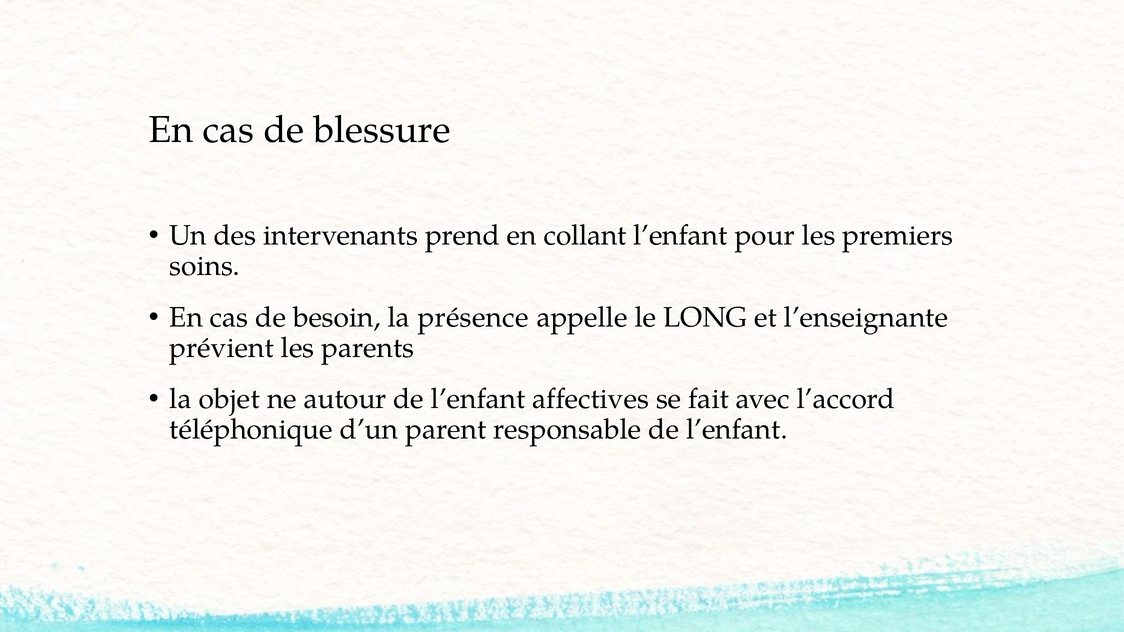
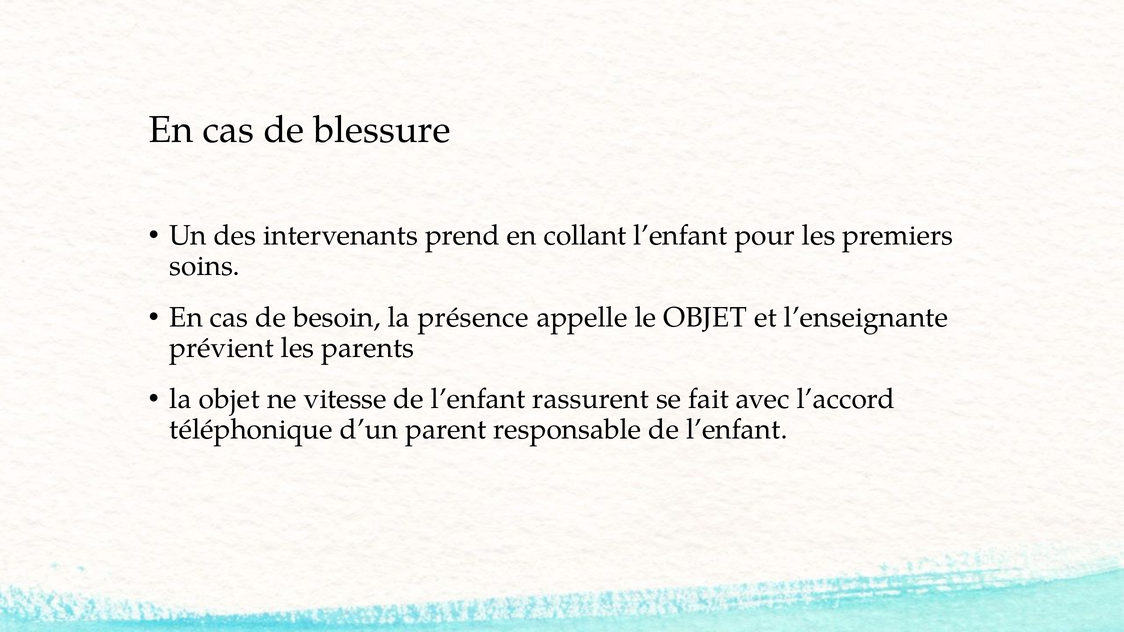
le LONG: LONG -> OBJET (705, 318)
autour: autour -> vitesse (345, 399)
affectives: affectives -> rassurent (591, 399)
